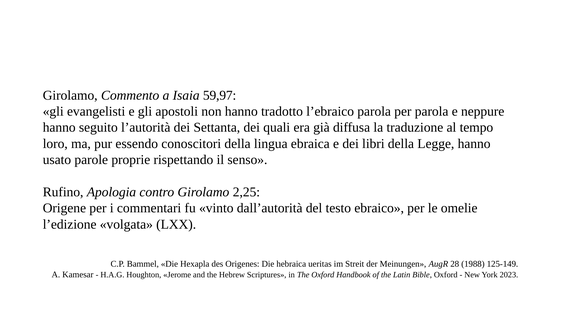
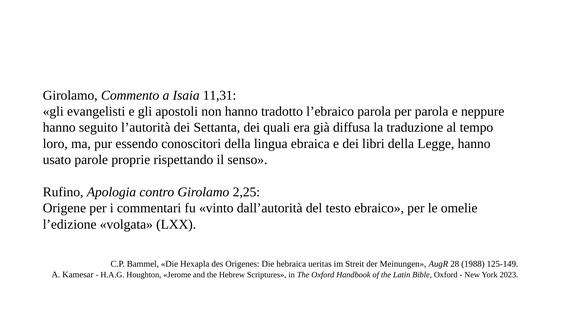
59,97: 59,97 -> 11,31 (220, 95)
